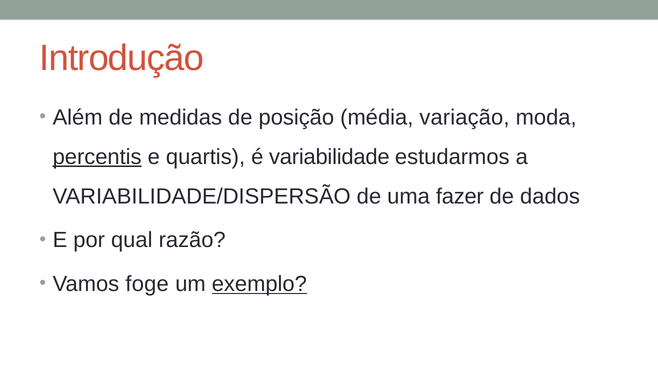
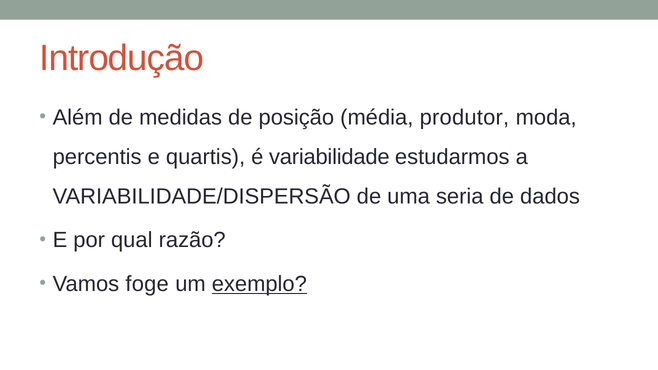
variação: variação -> produtor (464, 118)
percentis underline: present -> none (97, 157)
fazer: fazer -> seria (460, 196)
